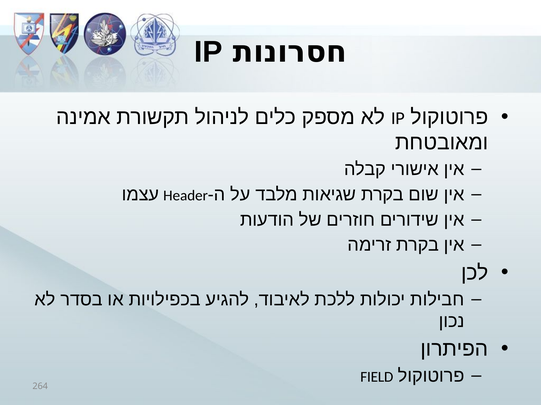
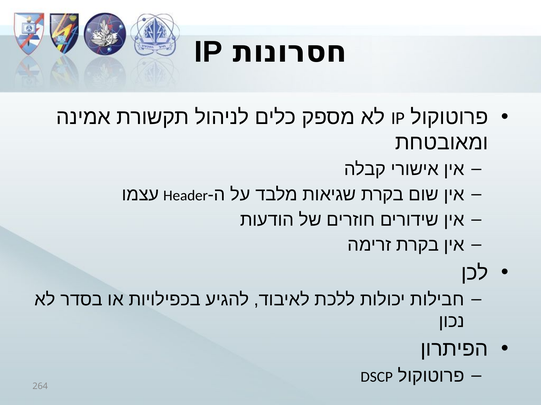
FIELD: FIELD -> DSCP (377, 377)
